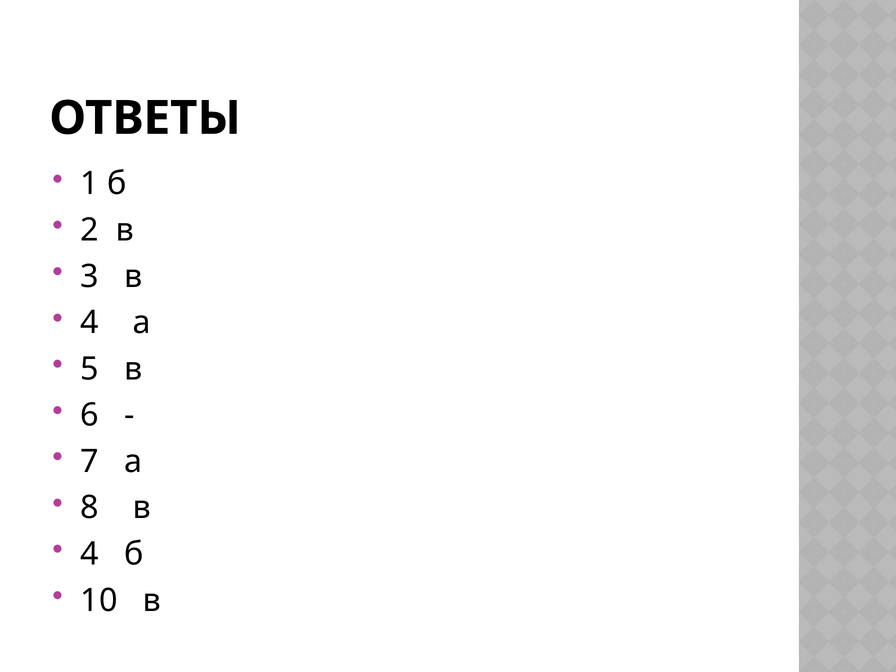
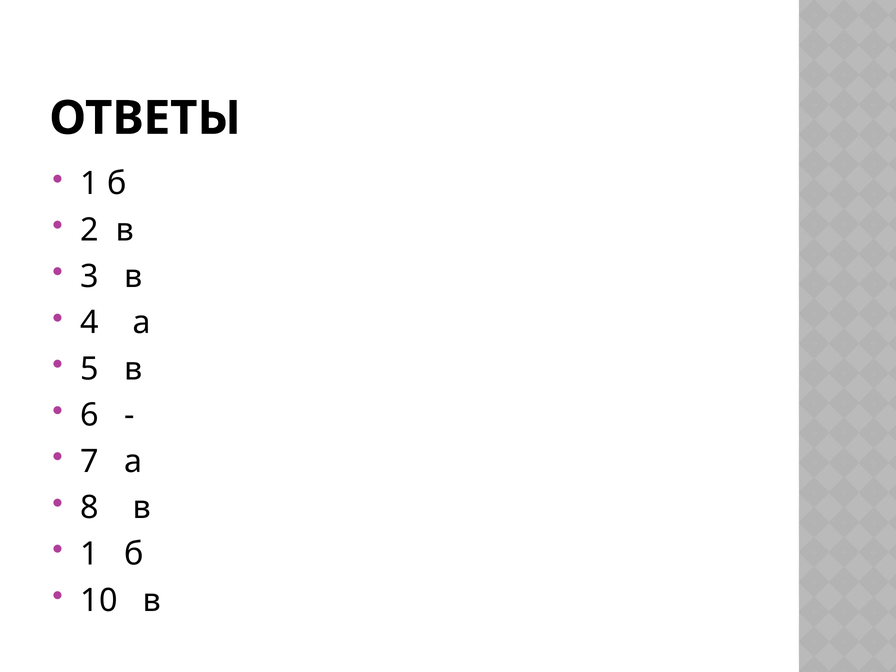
4: 4 -> 1 (90, 554)
